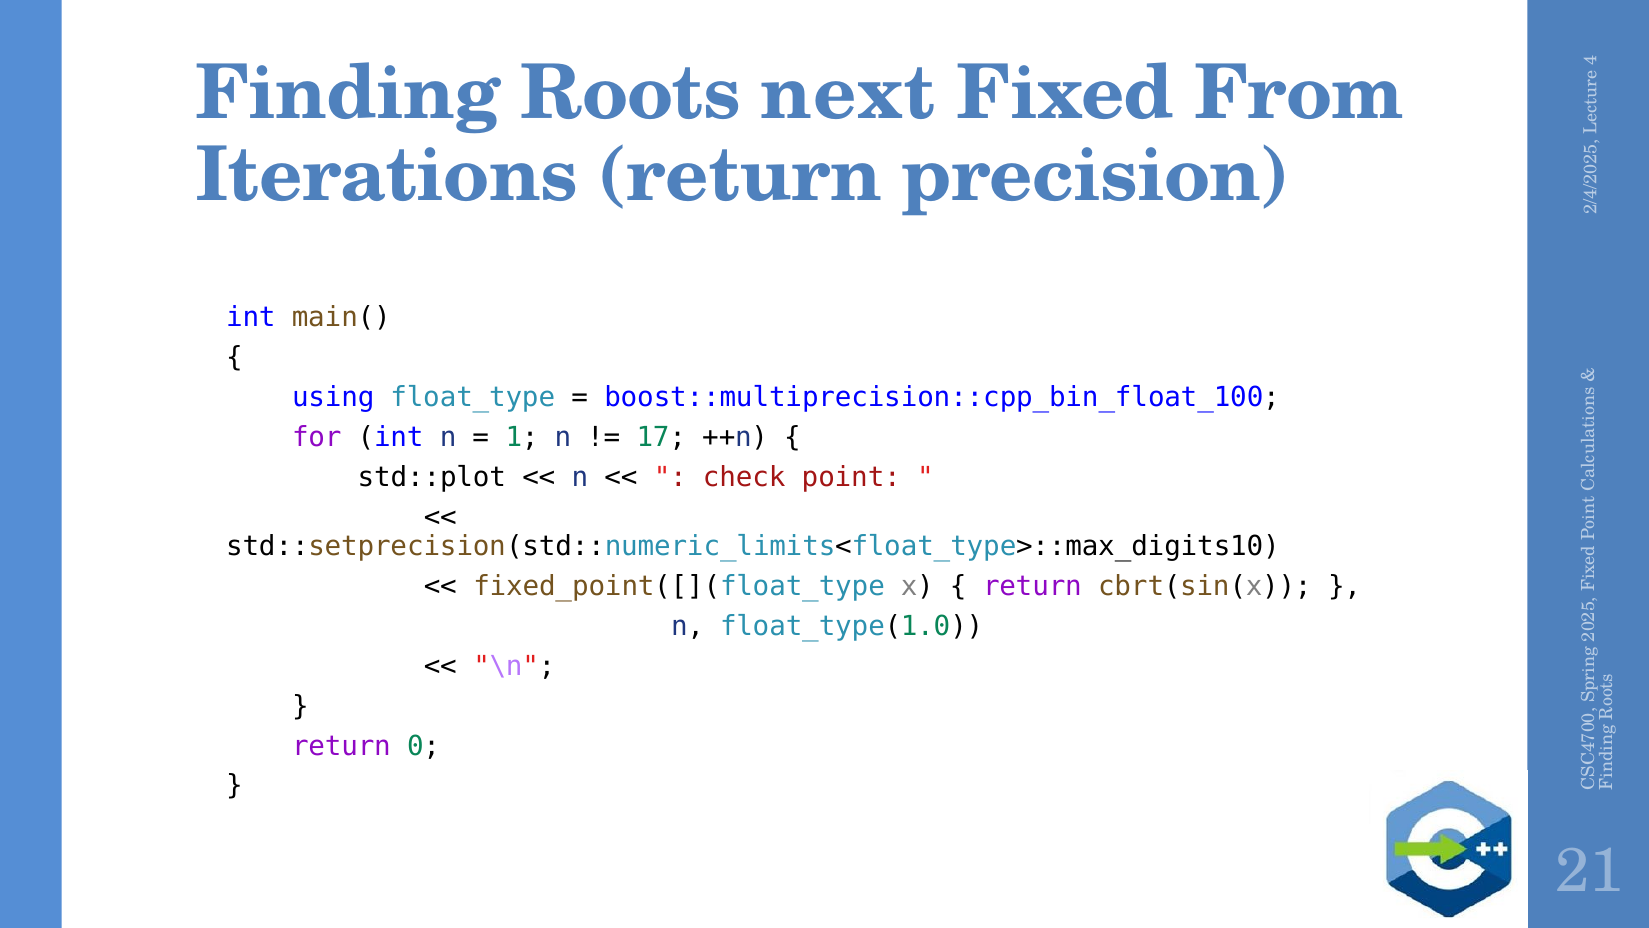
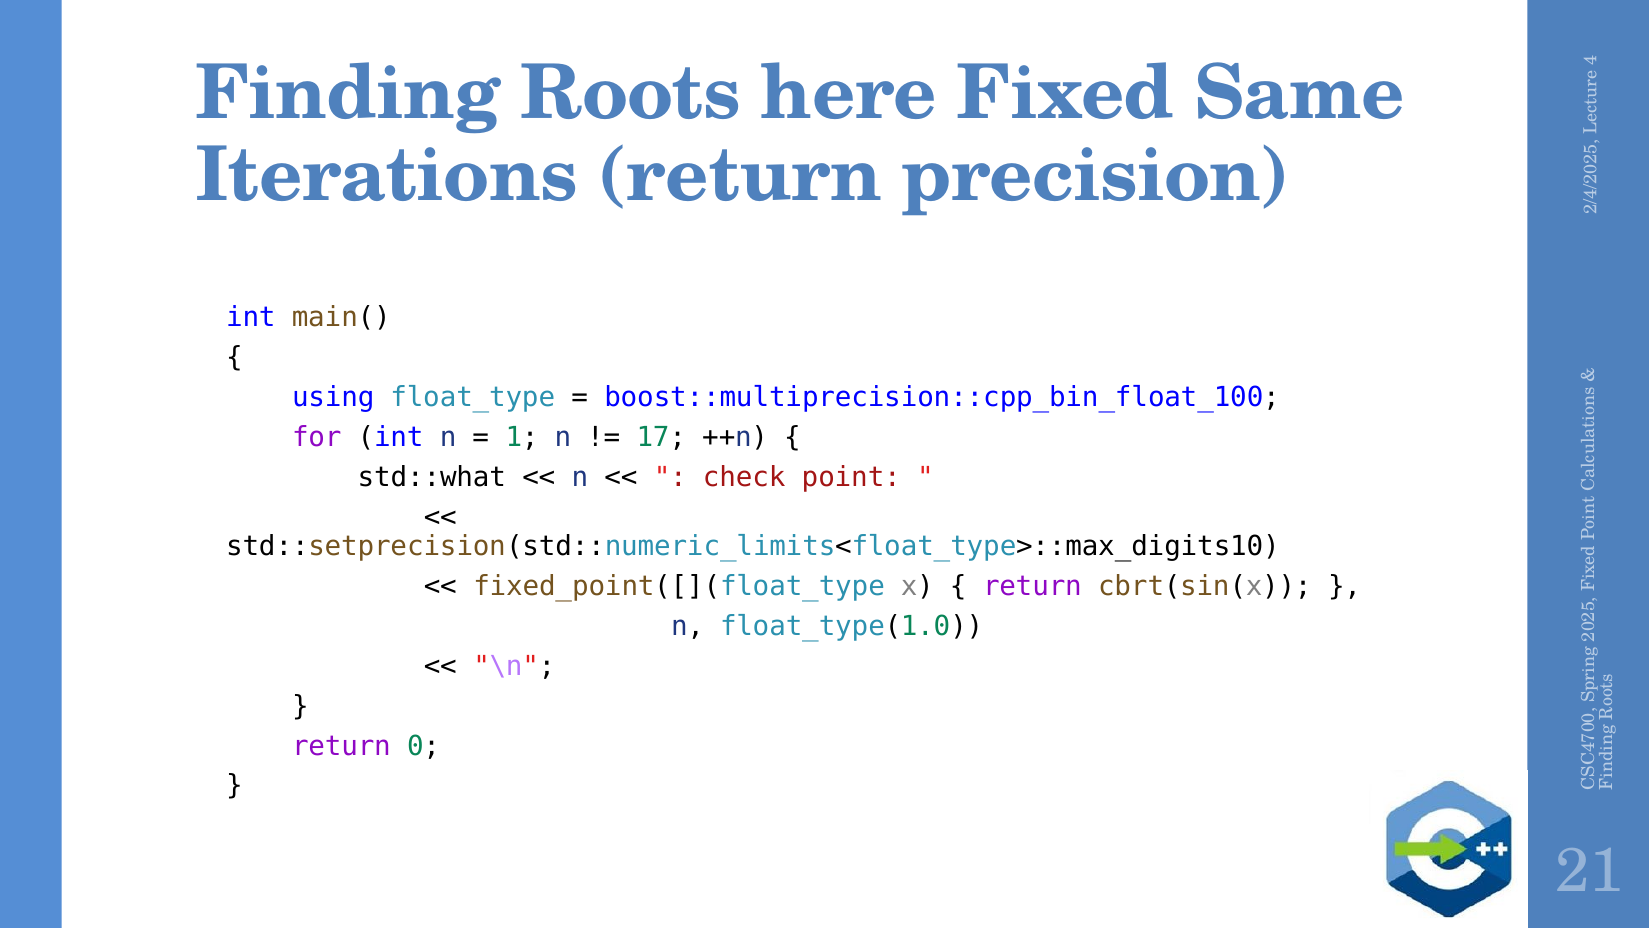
next: next -> here (849, 93)
From: From -> Same (1299, 93)
std::plot: std::plot -> std::what (432, 477)
